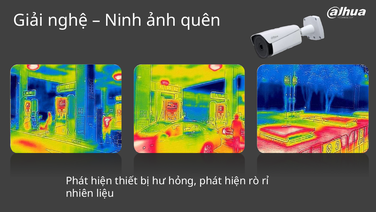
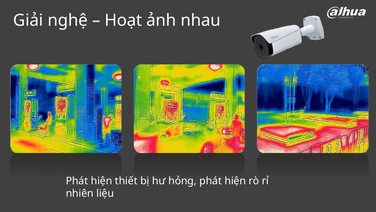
Ninh: Ninh -> Hoạt (123, 20)
quên: quên -> nhau (201, 20)
